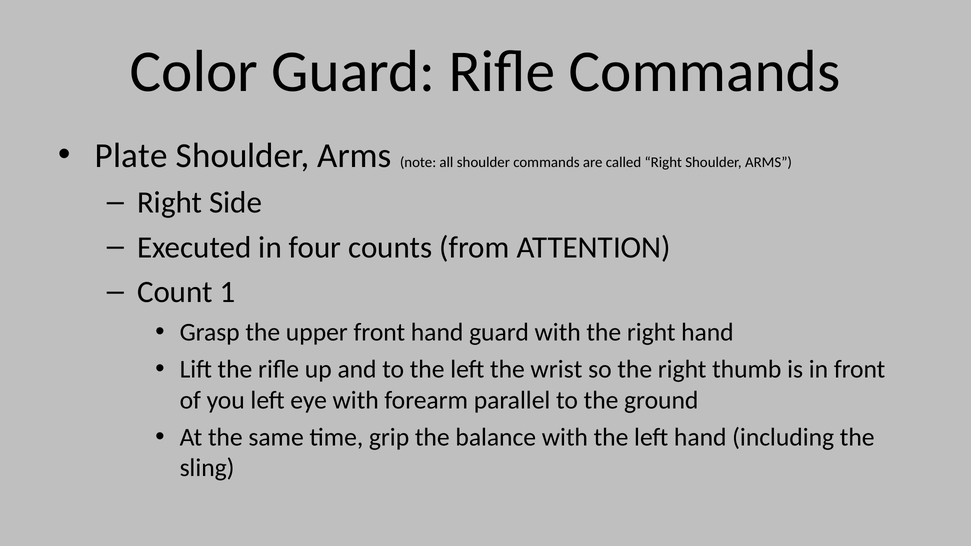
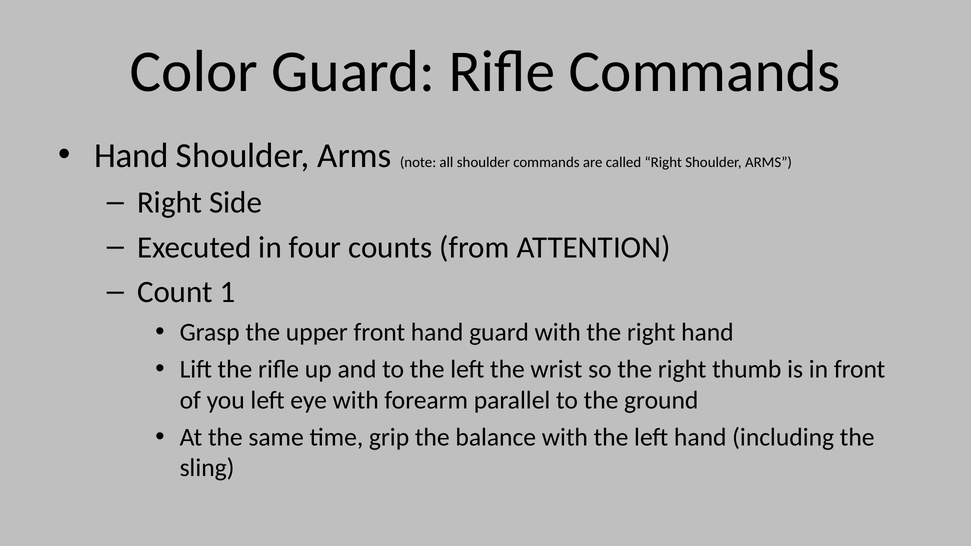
Plate: Plate -> Hand (132, 156)
